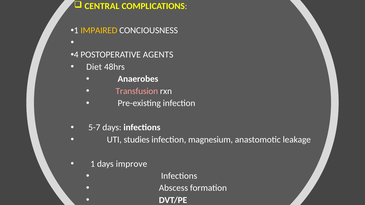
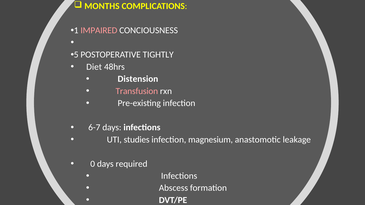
CENTRAL: CENTRAL -> MONTHS (102, 6)
IMPAIRED colour: yellow -> pink (99, 31)
4: 4 -> 5 (76, 55)
AGENTS: AGENTS -> TIGHTLY (158, 55)
Anaerobes: Anaerobes -> Distension (138, 79)
5-7: 5-7 -> 6-7 (94, 128)
1: 1 -> 0 (93, 164)
improve: improve -> required (132, 164)
